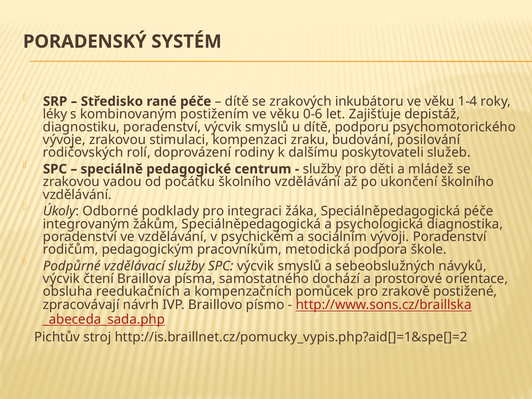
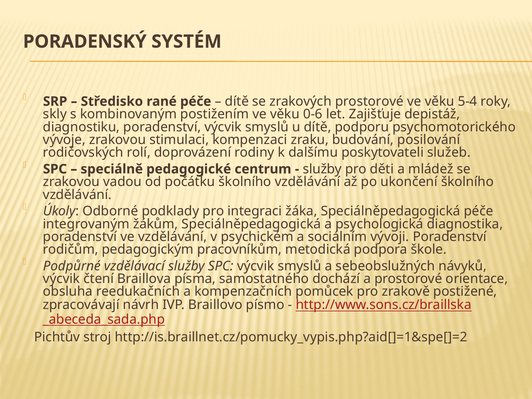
zrakových inkubátoru: inkubátoru -> prostorové (369, 101)
1-4: 1-4 -> 5-4 (467, 101)
léky: léky -> skly (55, 114)
